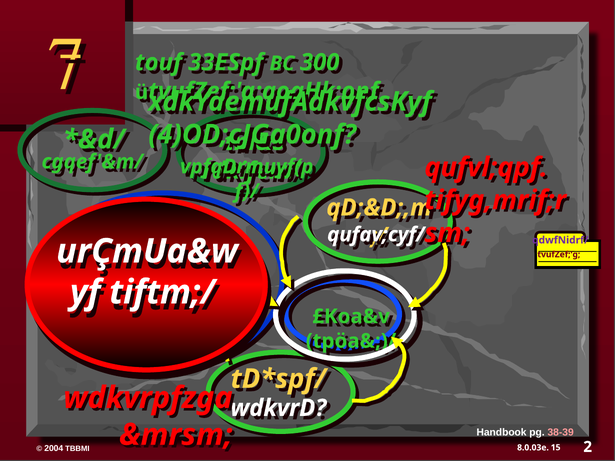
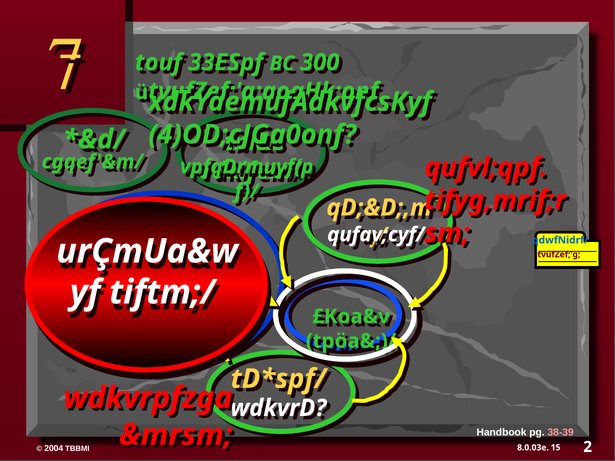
qdwfNidrf/ colour: purple -> blue (560, 240)
